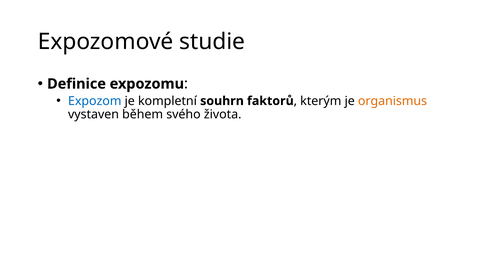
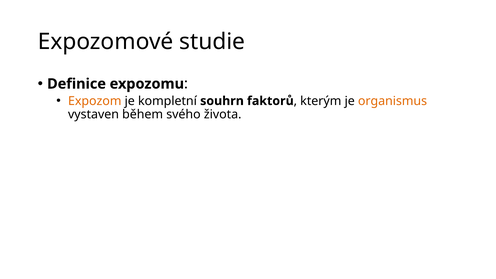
Expozom colour: blue -> orange (95, 101)
